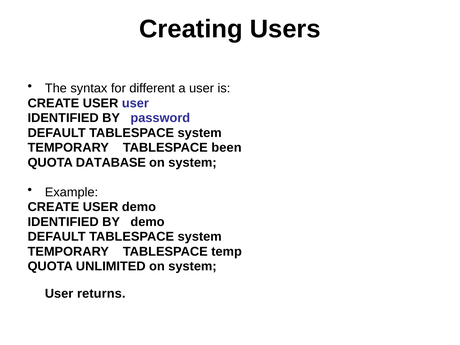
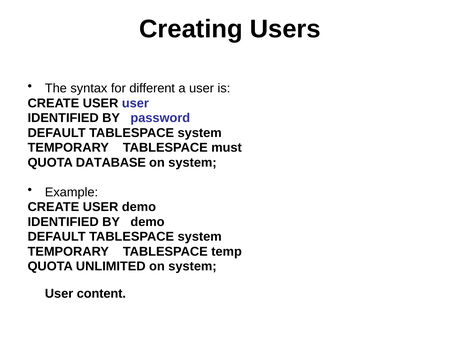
been: been -> must (227, 148)
returns: returns -> content (101, 293)
